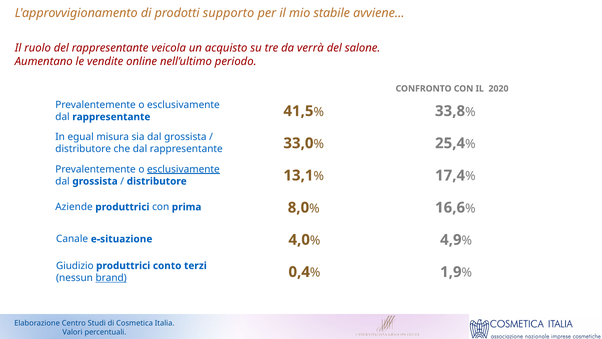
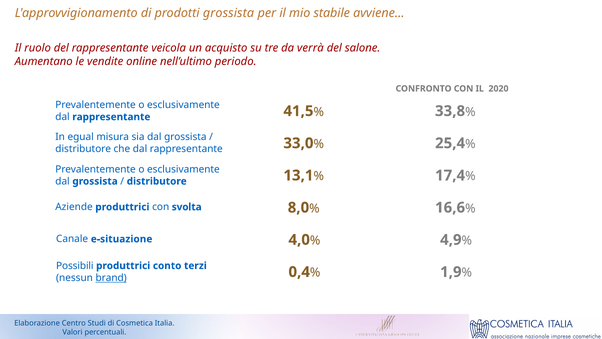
prodotti supporto: supporto -> grossista (229, 13)
esclusivamente underline: present -> none (183, 169)
prima: prima -> svolta (187, 207)
Giudizio: Giudizio -> Possibili (75, 265)
